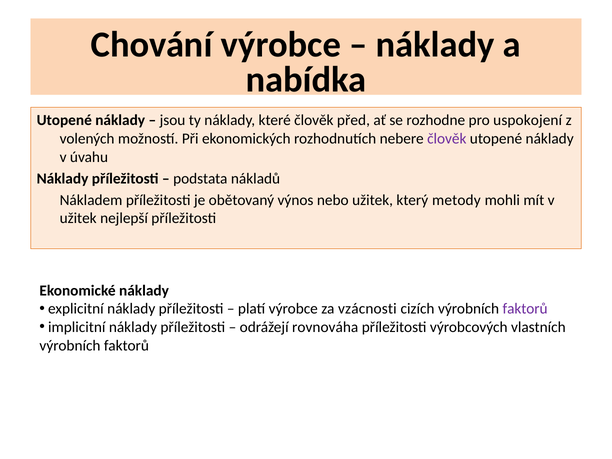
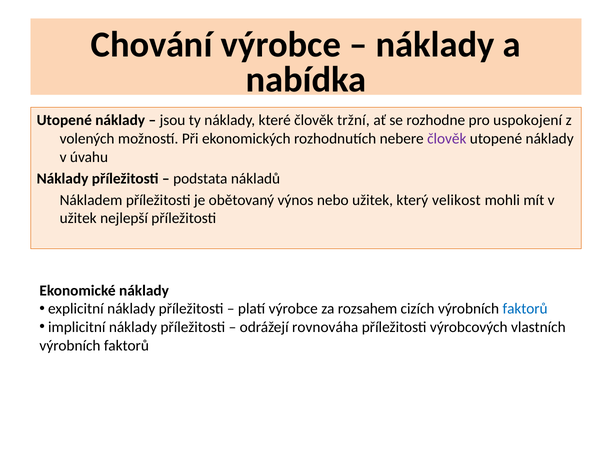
před: před -> tržní (353, 120)
metody: metody -> velikost (456, 200)
vzácnosti: vzácnosti -> rozsahem (368, 309)
faktorů colour: purple -> blue (525, 309)
